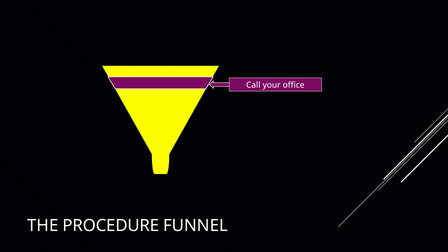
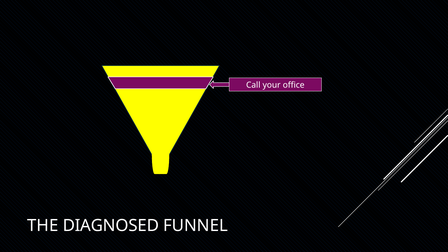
PROCEDURE: PROCEDURE -> DIAGNOSED (111, 225)
